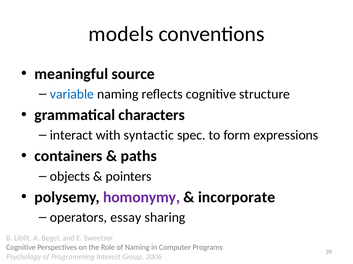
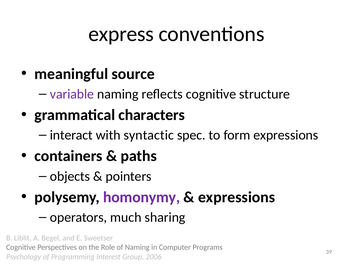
models: models -> express (121, 34)
variable colour: blue -> purple (72, 94)
incorporate: incorporate -> expressions (237, 198)
essay: essay -> much (126, 218)
